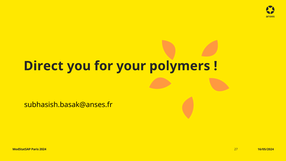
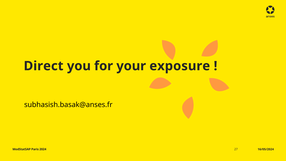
polymers: polymers -> exposure (180, 66)
